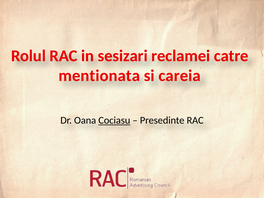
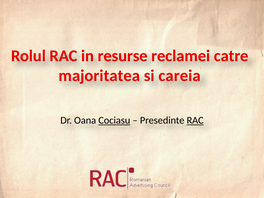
sesizari: sesizari -> resurse (123, 56)
mentionata: mentionata -> majoritatea (99, 76)
RAC underline: none -> present (195, 120)
